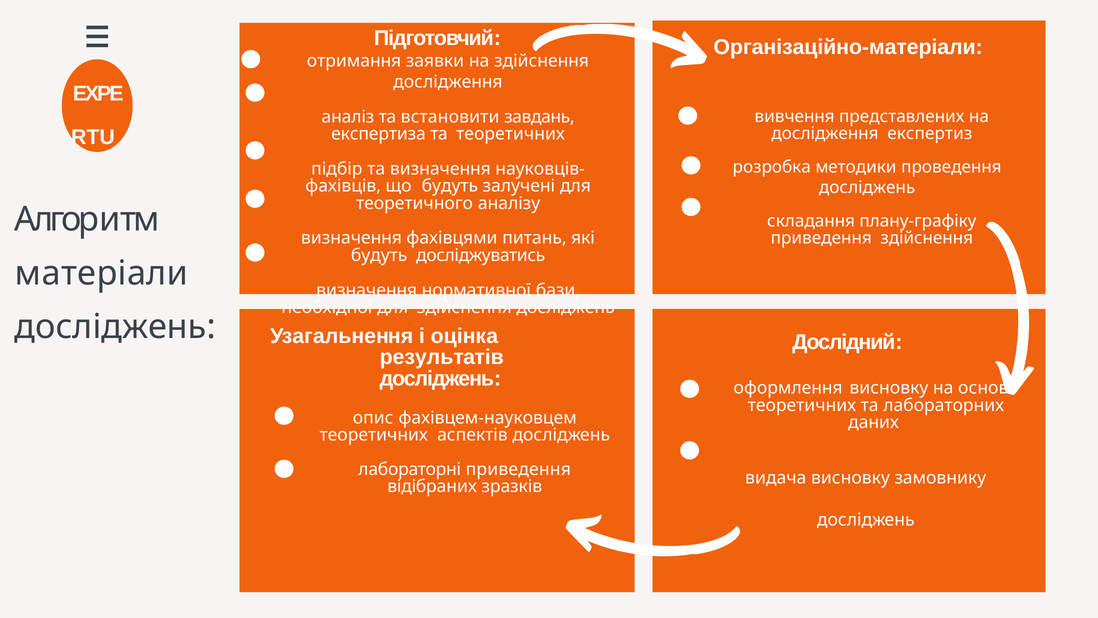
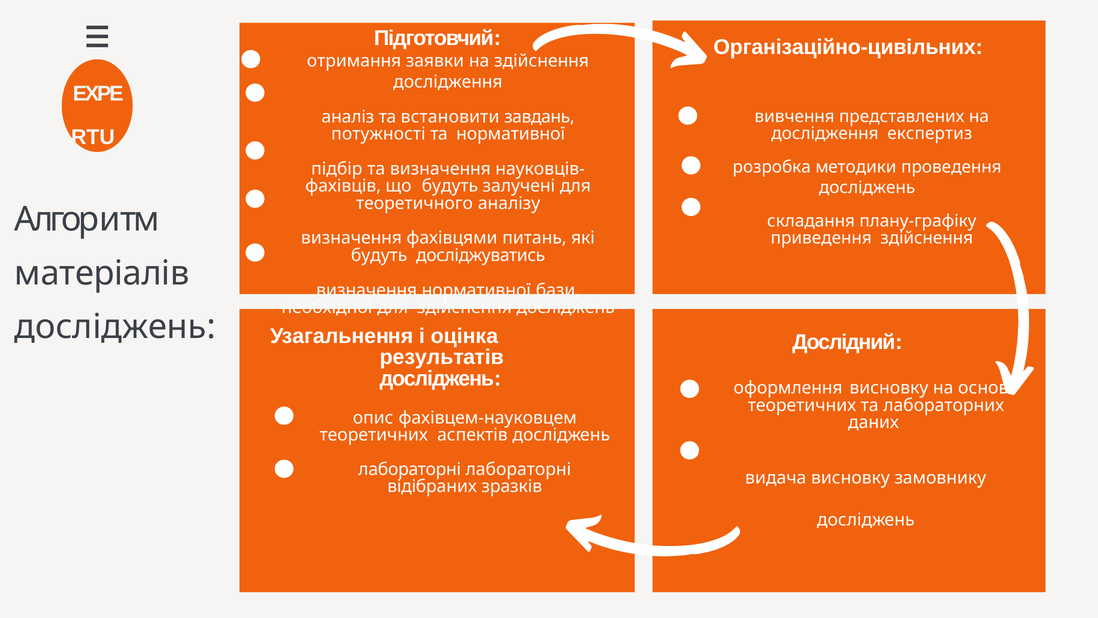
Організаційно-матеріали: Організаційно-матеріали -> Організаційно-цивільних (848, 47)
експертиза: експертиза -> потужності (378, 134)
та теоретичних: теоретичних -> нормативної (511, 134)
матеріали: матеріали -> матеріалів (102, 273)
лабораторні приведення: приведення -> лабораторні (518, 469)
